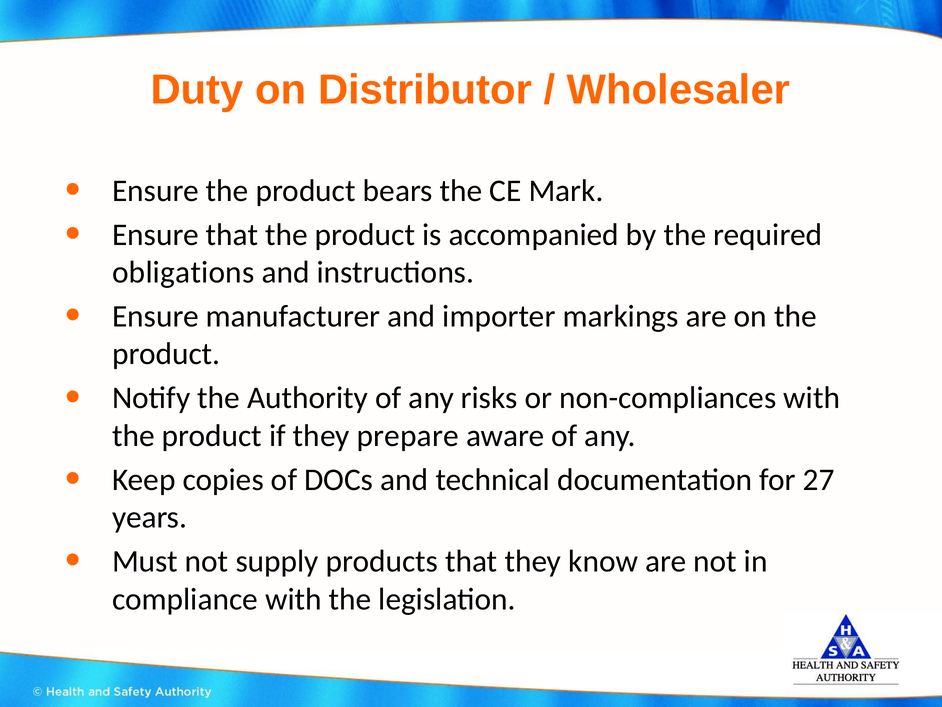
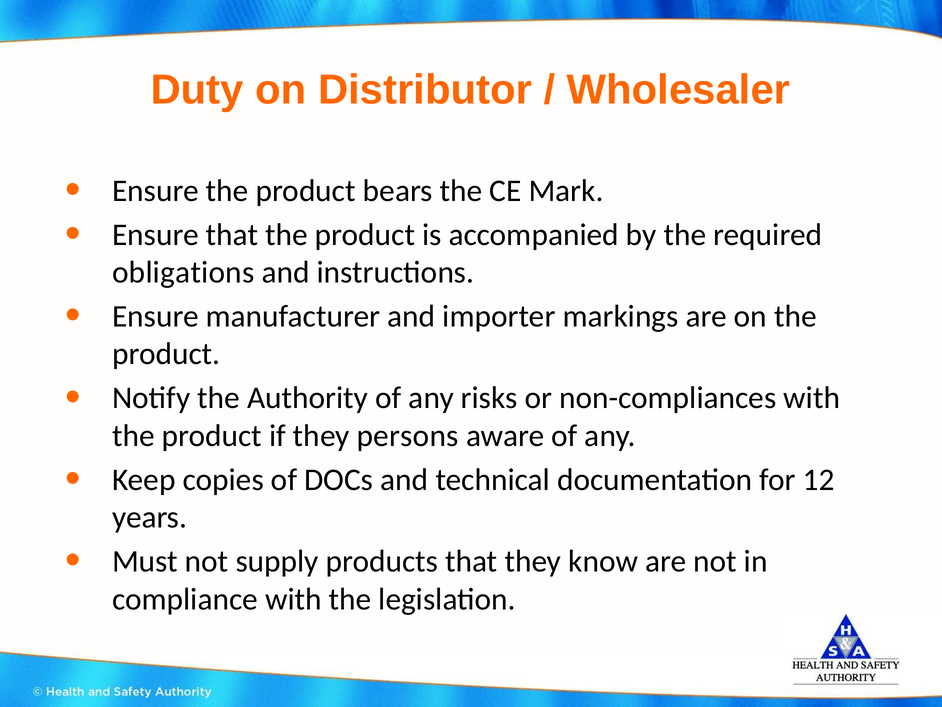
prepare: prepare -> persons (408, 435)
27: 27 -> 12 (819, 479)
